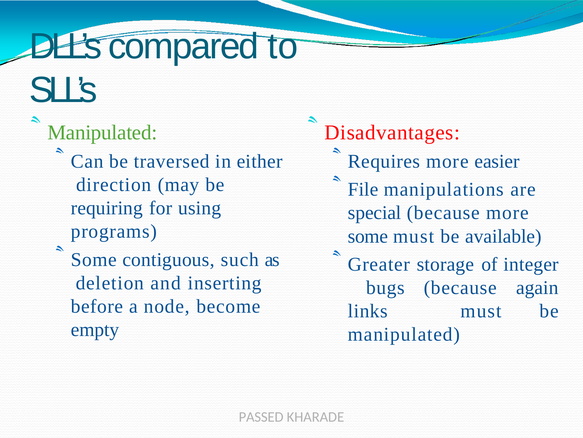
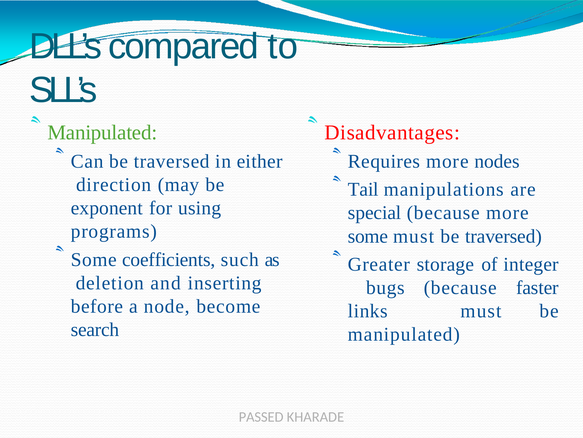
easier: easier -> nodes (497, 161)
File: File -> Tail (363, 189)
requiring: requiring -> exponent (107, 208)
must be available: available -> traversed (504, 236)
contiguous: contiguous -> coefficients (169, 259)
again: again -> faster (537, 287)
empty: empty -> search (95, 329)
